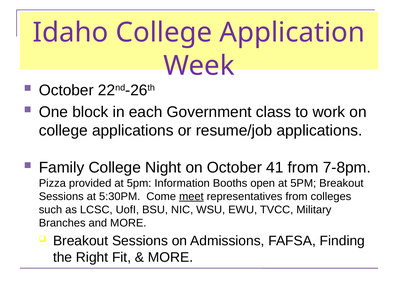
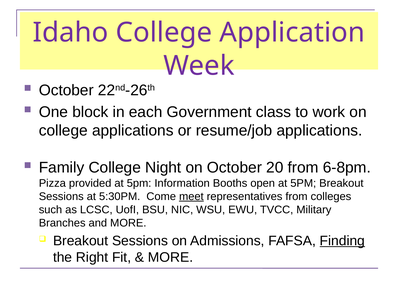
41: 41 -> 20 (275, 168)
7-8pm: 7-8pm -> 6-8pm (347, 168)
Finding underline: none -> present (342, 241)
